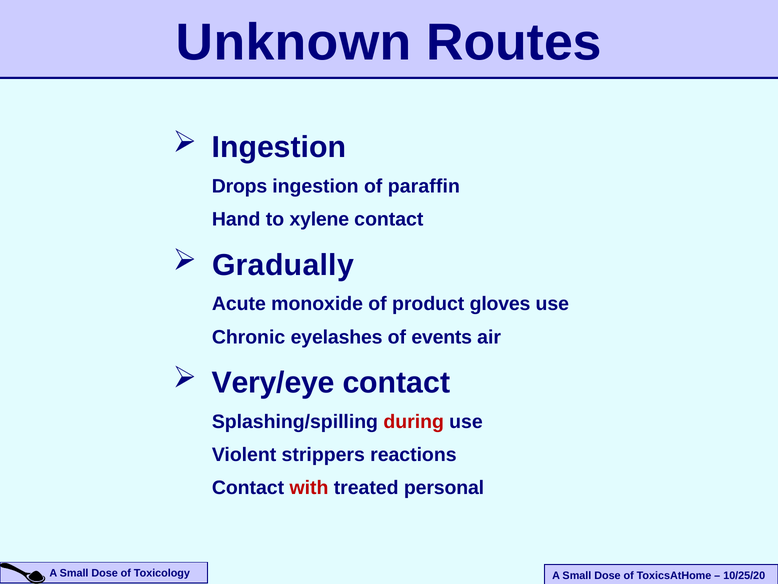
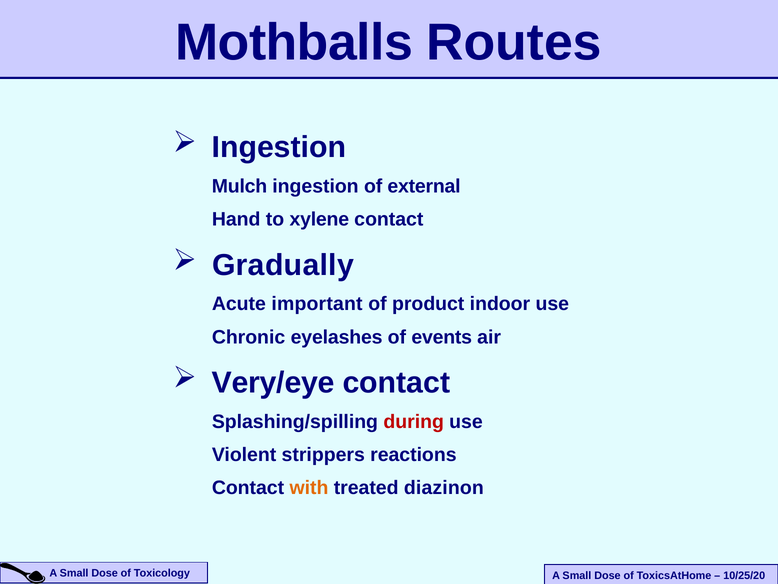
Unknown: Unknown -> Mothballs (294, 43)
Drops: Drops -> Mulch (240, 186)
paraffin: paraffin -> external (424, 186)
monoxide: monoxide -> important (317, 304)
gloves: gloves -> indoor (500, 304)
with colour: red -> orange (309, 487)
personal: personal -> diazinon (444, 487)
